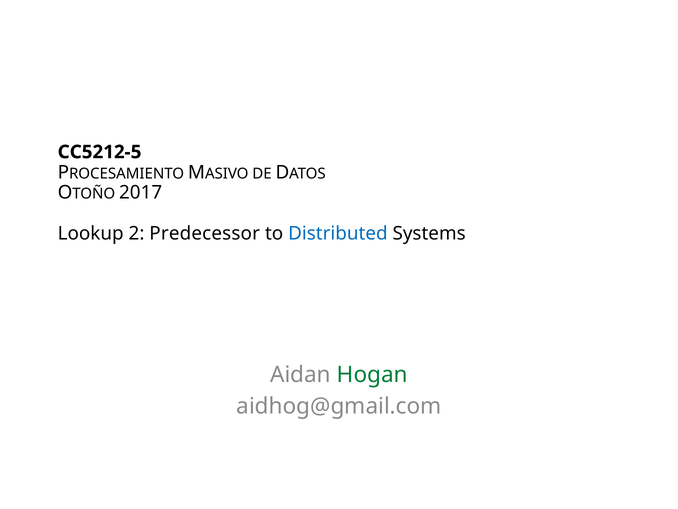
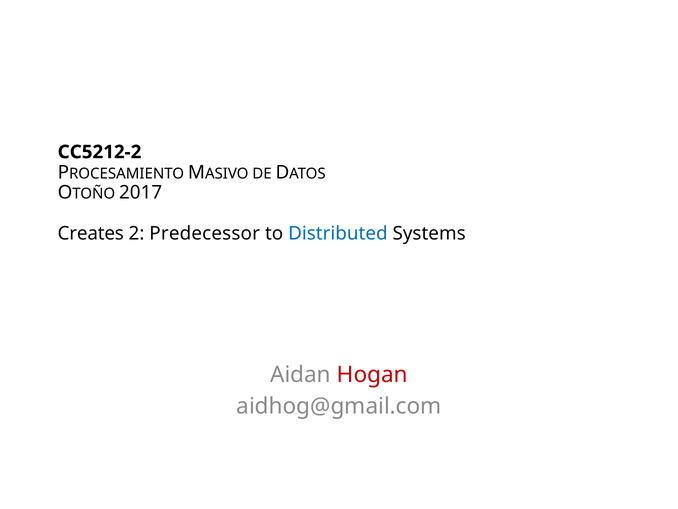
CC5212-5: CC5212-5 -> CC5212-2 (100, 152)
Lookup: Lookup -> Creates (91, 233)
Hogan colour: green -> red (372, 374)
